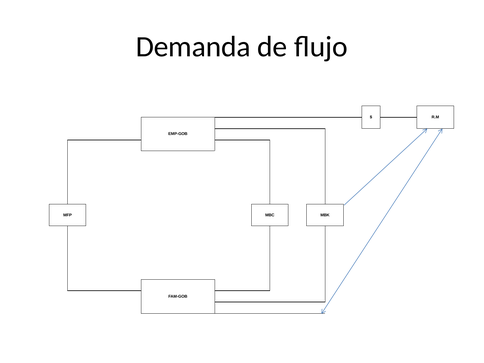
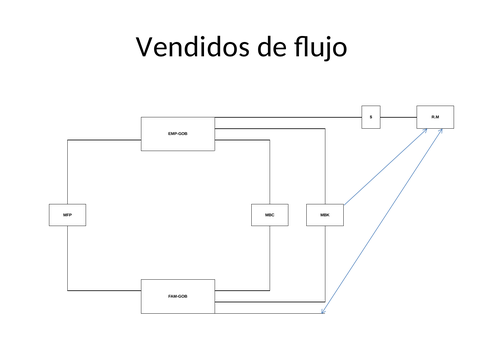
Demanda: Demanda -> Vendidos (193, 47)
